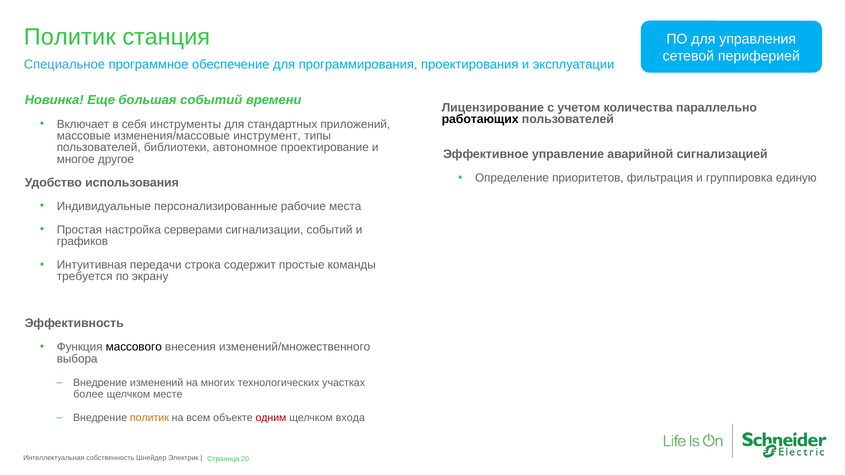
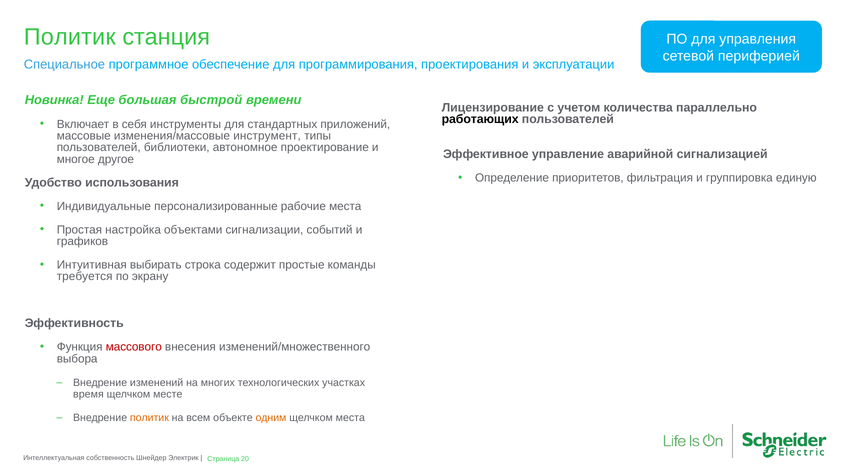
большая событий: событий -> быстрой (211, 100)
серверами: серверами -> объектами (193, 230)
передачи: передачи -> выбирать (156, 265)
массового colour: black -> red (134, 347)
более: более -> время (88, 395)
одним colour: red -> orange (271, 418)
щелчком входа: входа -> места (350, 418)
